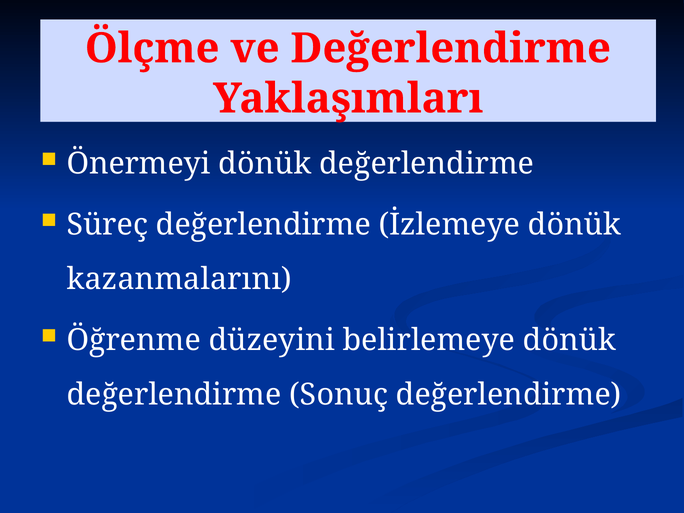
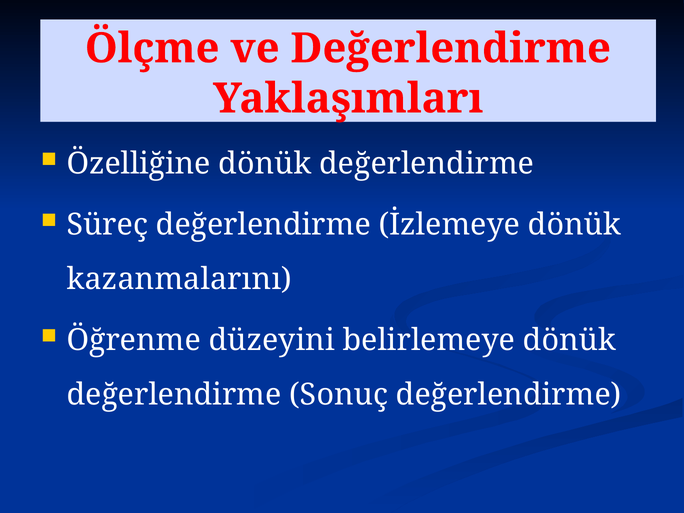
Önermeyi: Önermeyi -> Özelliğine (139, 164)
